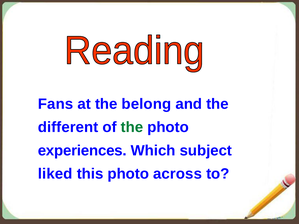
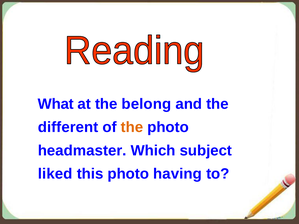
Fans: Fans -> What (56, 104)
the colour: green -> orange (132, 127)
experiences: experiences -> headmaster (82, 151)
across: across -> having (178, 174)
